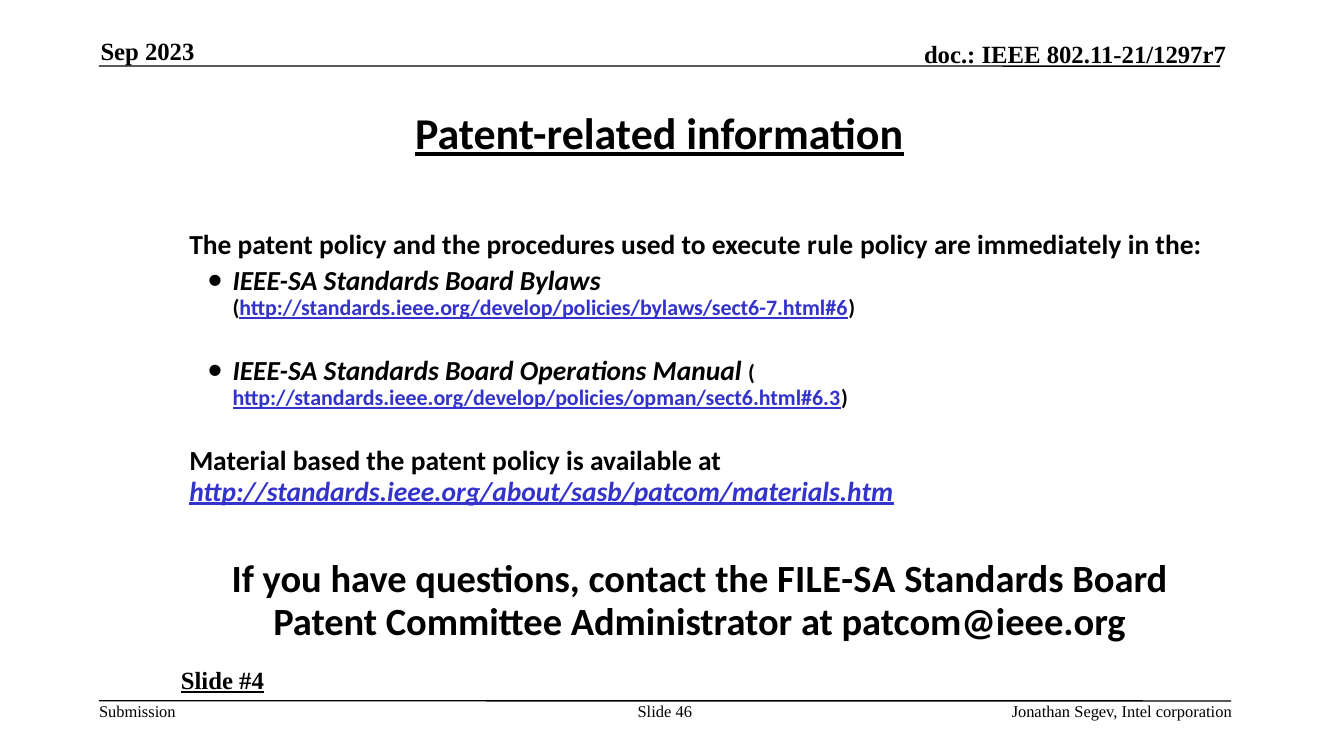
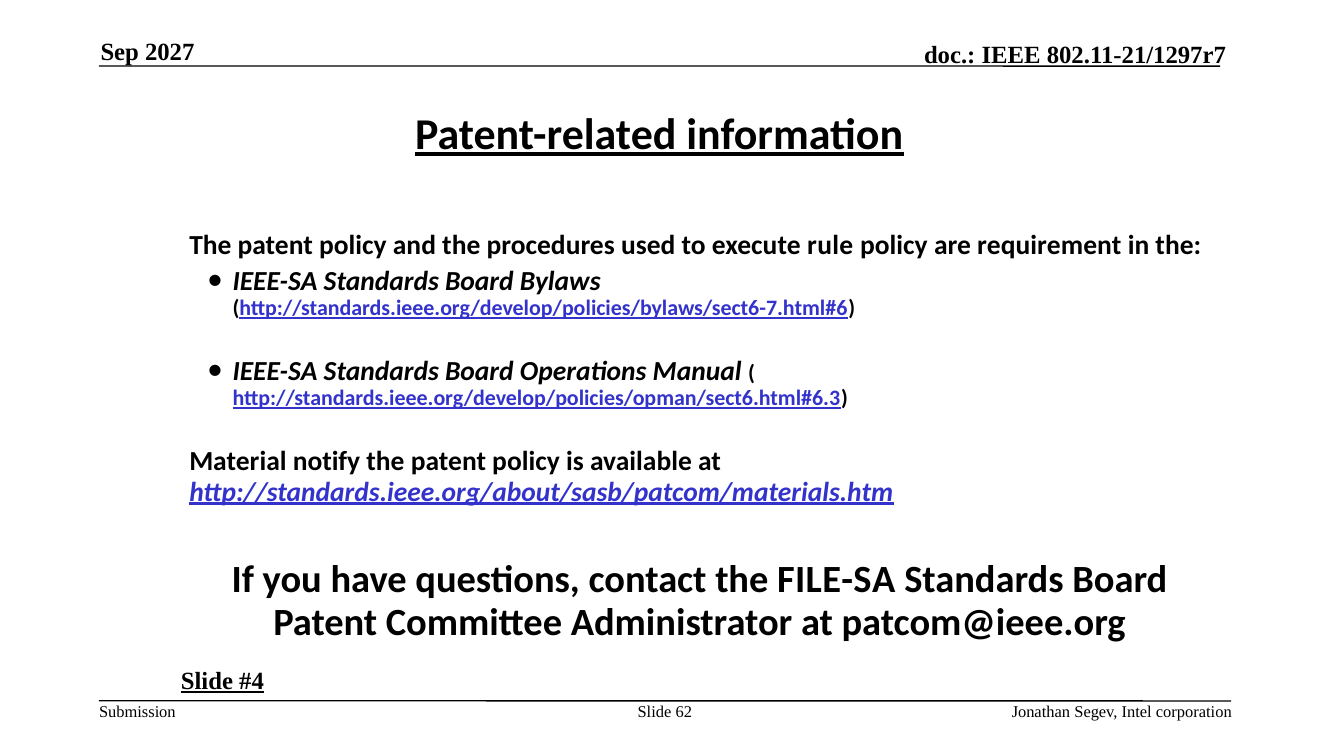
2023: 2023 -> 2027 (170, 52)
immediately: immediately -> requirement (1049, 246)
based: based -> notify (326, 462)
46: 46 -> 62 (684, 712)
